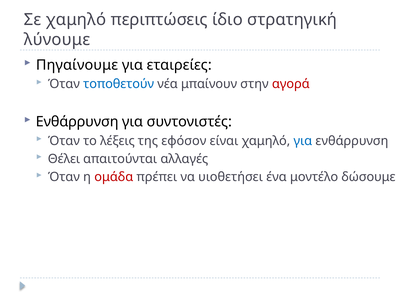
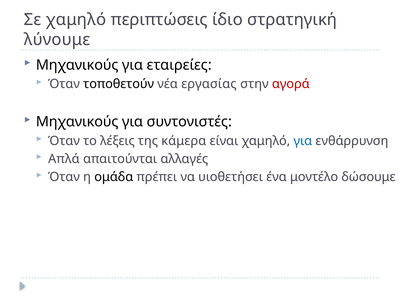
Πηγαίνουμε: Πηγαίνουμε -> Μηχανικούς (77, 65)
τοποθετούν colour: blue -> black (119, 84)
μπαίνουν: μπαίνουν -> εργασίας (209, 84)
Ενθάρρυνση: Ενθάρρυνση -> Μηχανικούς (77, 122)
εφόσον: εφόσον -> κάμερα (184, 141)
Θέλει: Θέλει -> Απλά (64, 159)
ομάδα colour: red -> black (114, 177)
